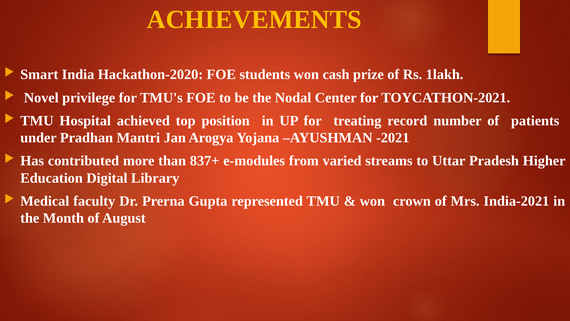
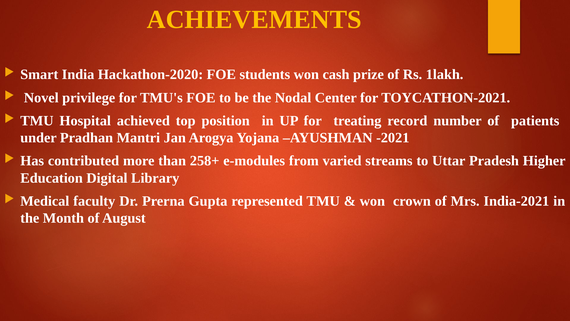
837+: 837+ -> 258+ (205, 161)
